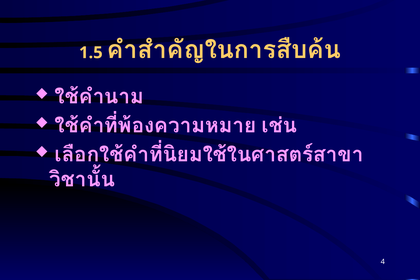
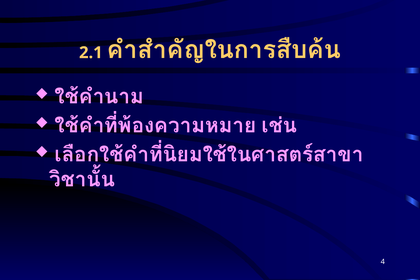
1.5: 1.5 -> 2.1 (91, 53)
